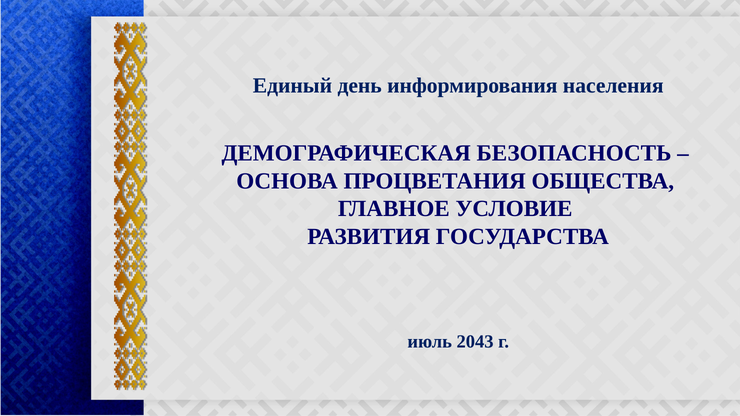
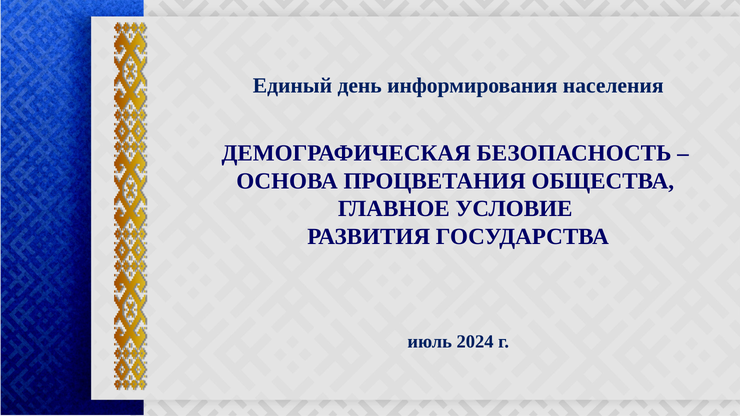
2043: 2043 -> 2024 (475, 342)
